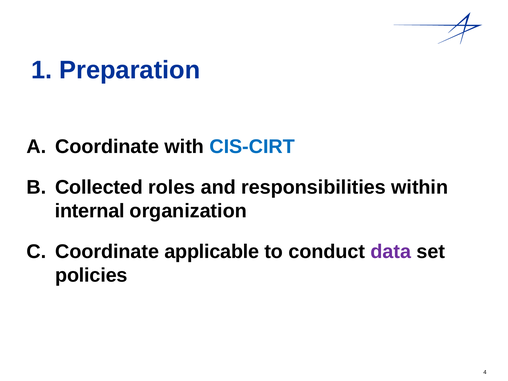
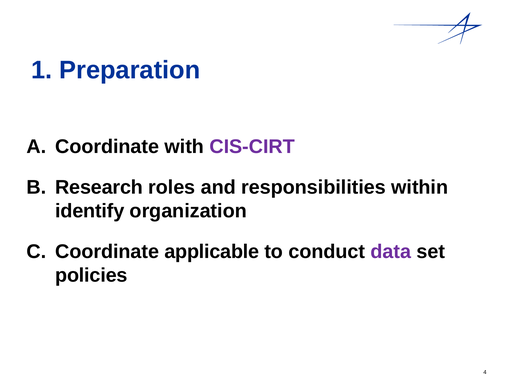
CIS-CIRT colour: blue -> purple (252, 147)
Collected: Collected -> Research (99, 187)
internal: internal -> identify (90, 211)
